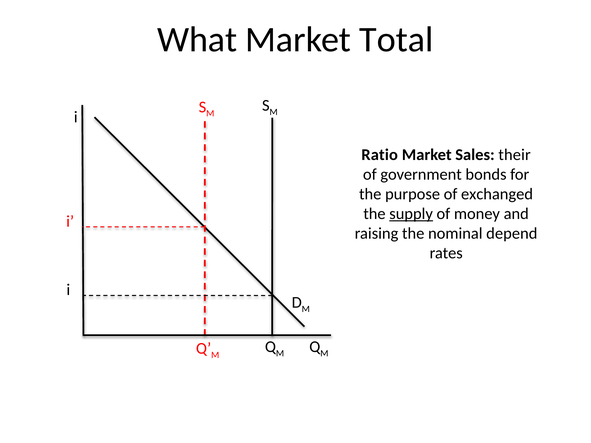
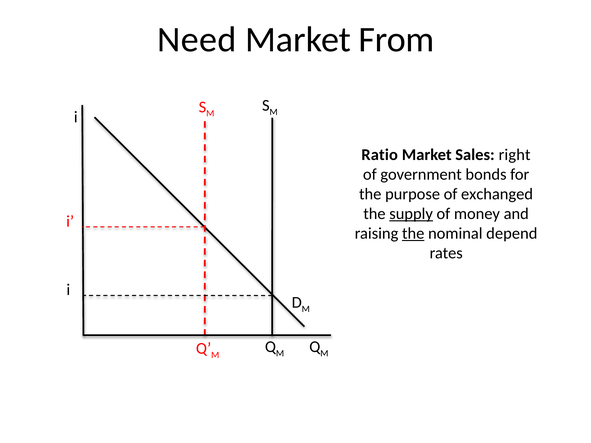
What: What -> Need (197, 40)
Total: Total -> From (396, 40)
their: their -> right (515, 155)
the underline: none -> present (413, 234)
